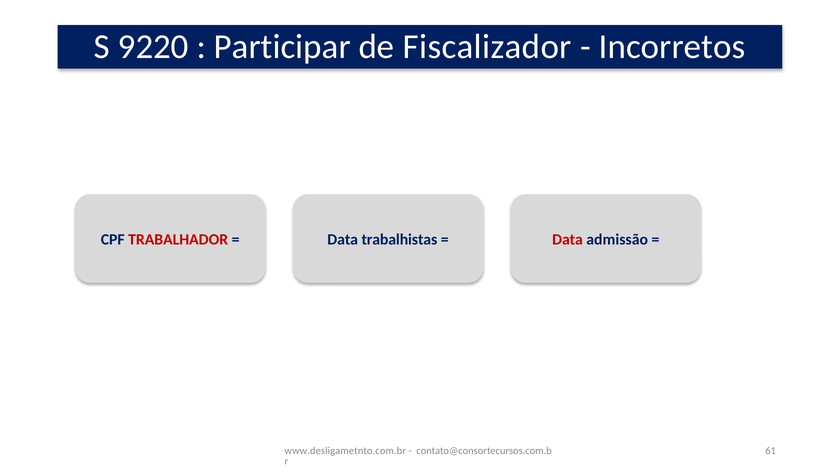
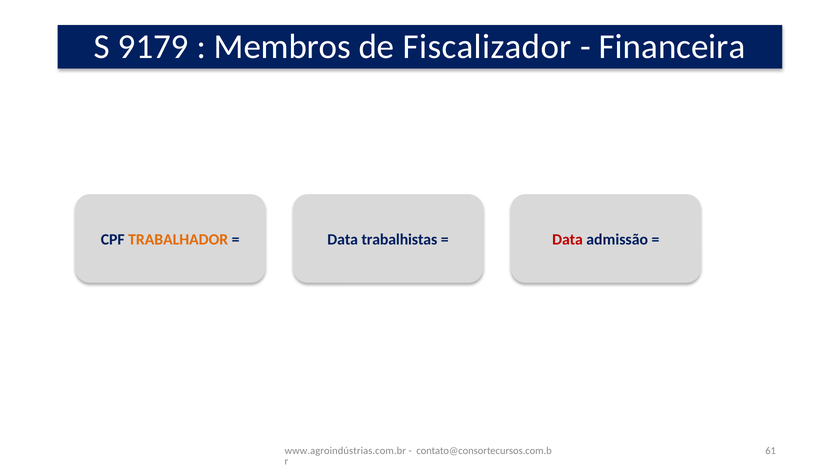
9220: 9220 -> 9179 (153, 47)
Participar: Participar -> Membros (282, 47)
Incorretos: Incorretos -> Financeira (672, 47)
TRABALHADOR colour: red -> orange (178, 240)
www.desligametnto.com.br: www.desligametnto.com.br -> www.agroindústrias.com.br (345, 451)
